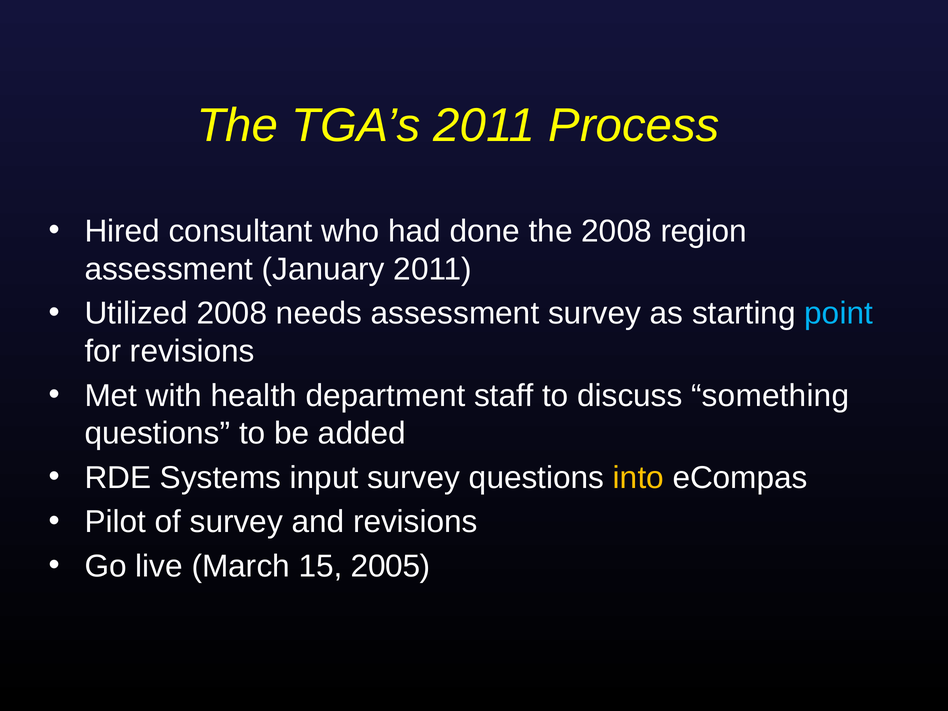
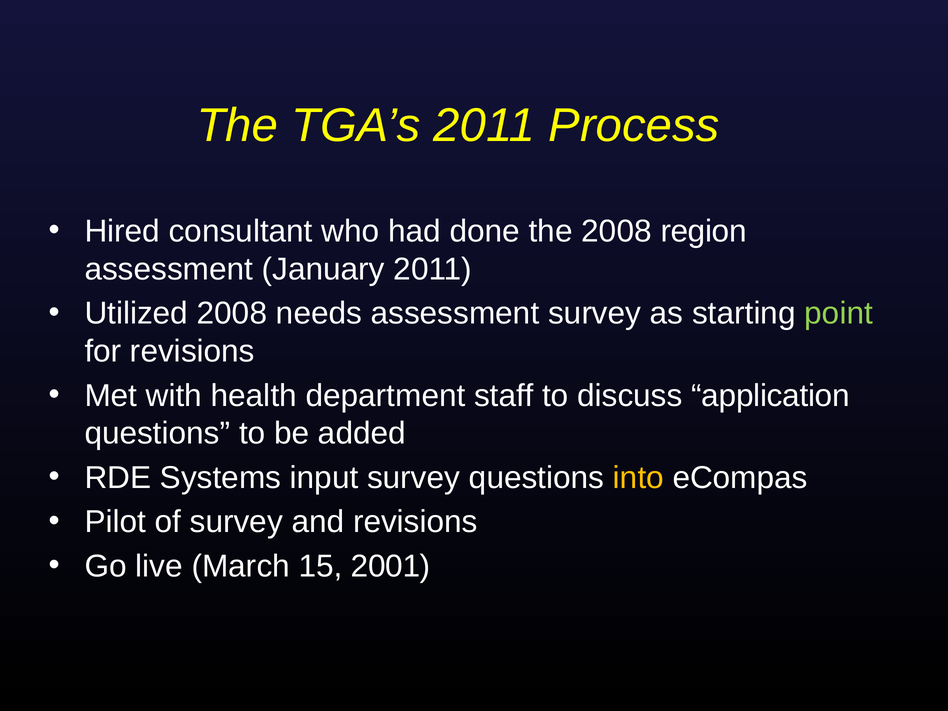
point colour: light blue -> light green (839, 313)
something: something -> application (770, 396)
2005: 2005 -> 2001 (391, 566)
